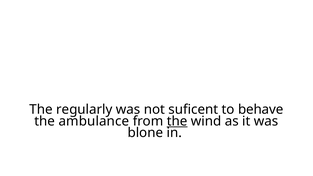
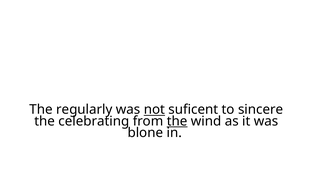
not underline: none -> present (154, 110)
behave: behave -> sincere (261, 110)
ambulance: ambulance -> celebrating (94, 121)
